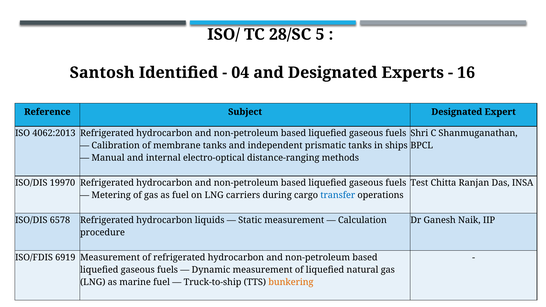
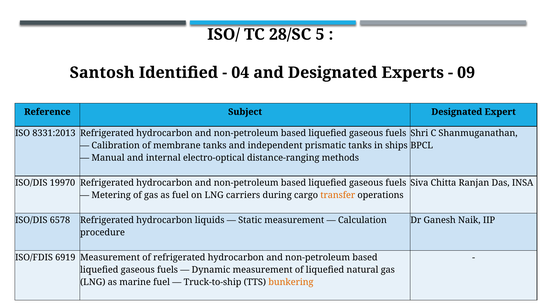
16: 16 -> 09 (466, 73)
4062:2013: 4062:2013 -> 8331:2013 (54, 133)
Test: Test -> Siva (419, 183)
transfer colour: blue -> orange (338, 195)
